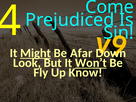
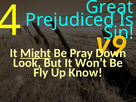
Come: Come -> Great (109, 7)
Afar: Afar -> Pray (81, 53)
Won’t underline: present -> none (91, 63)
